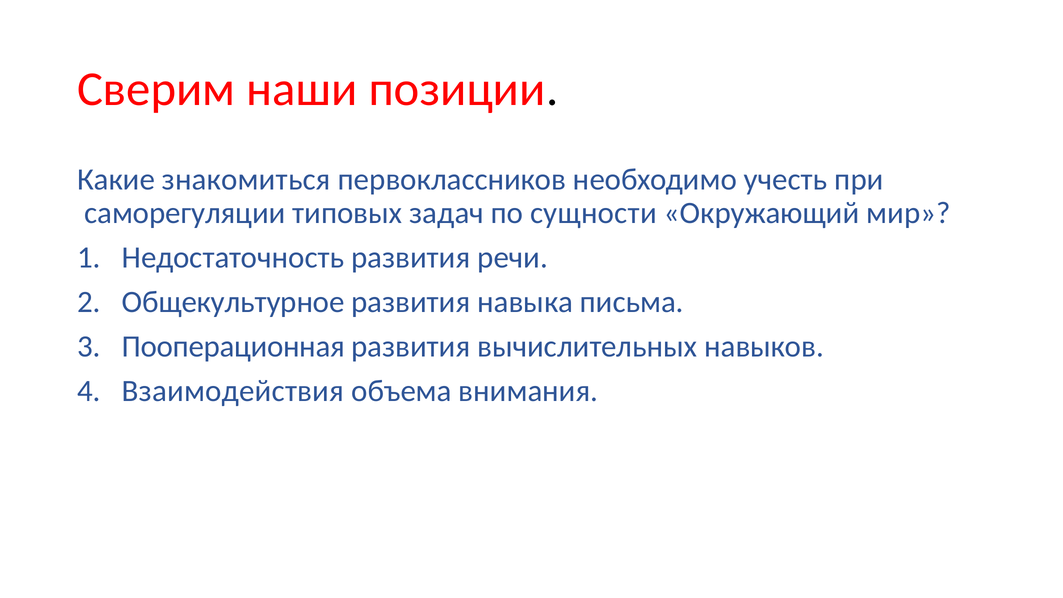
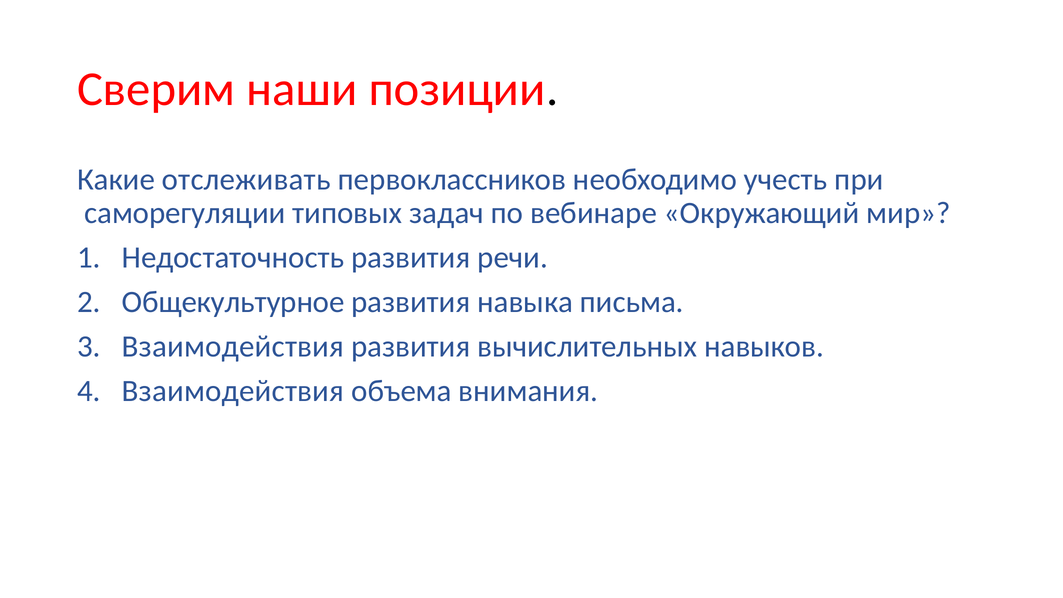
знакомиться: знакомиться -> отслеживать (246, 180)
сущности: сущности -> вебинаре (594, 213)
Пооперационная: Пооперационная -> Взаимодействия (233, 347)
